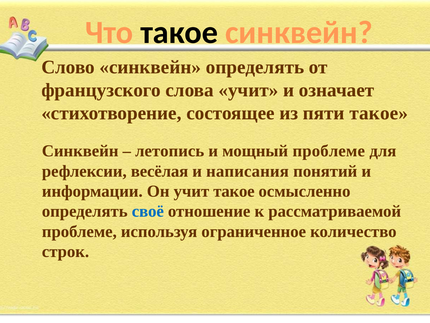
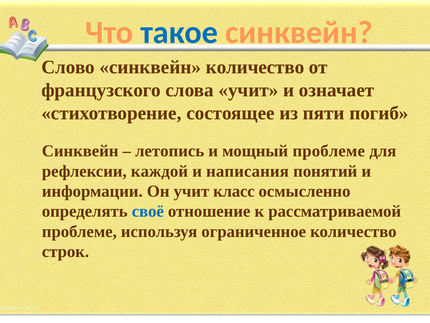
такое colour: black -> blue (179, 33)
синквейн определять: определять -> количество (255, 67)
пяти такое: такое -> погиб (379, 113)
весёлая: весёлая -> каждой (159, 171)
учит такое: такое -> класс (234, 191)
